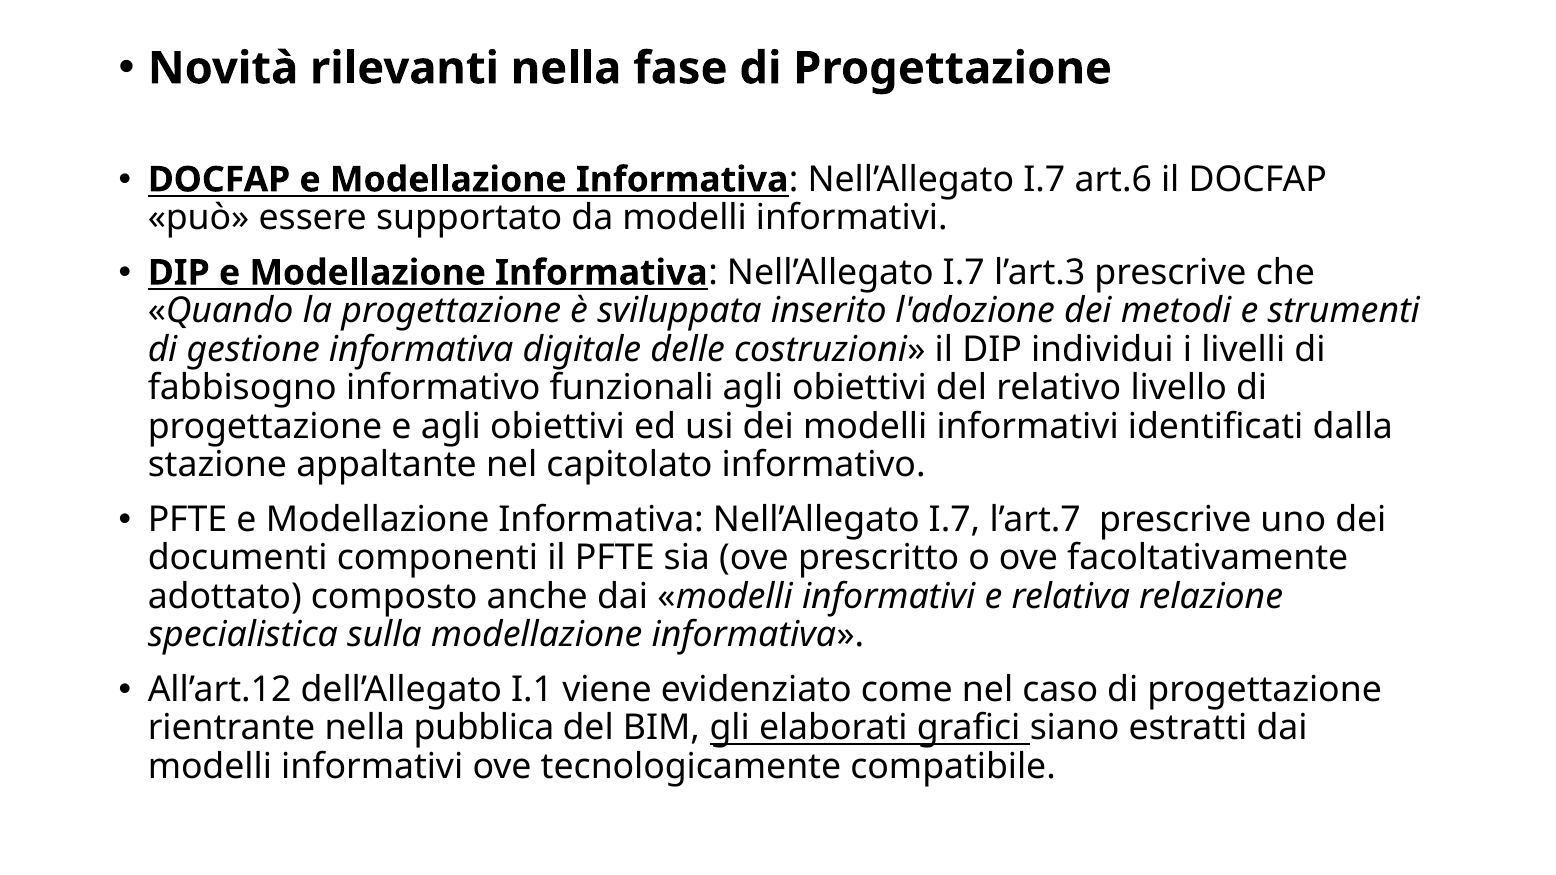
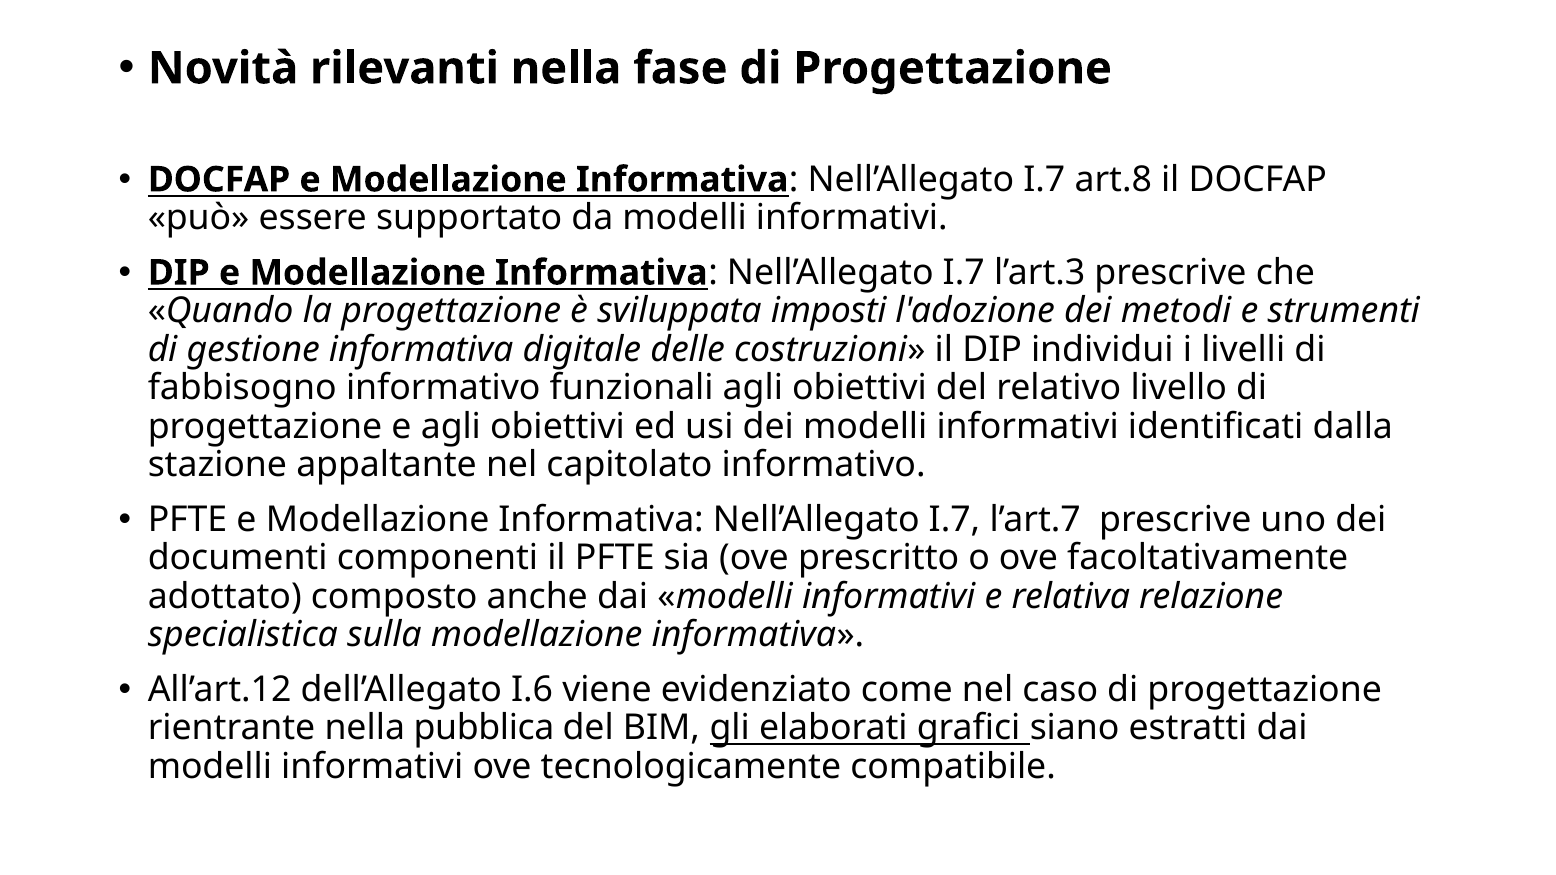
art.6: art.6 -> art.8 (1113, 180)
inserito: inserito -> imposti (829, 311)
I.1: I.1 -> I.6 (532, 690)
